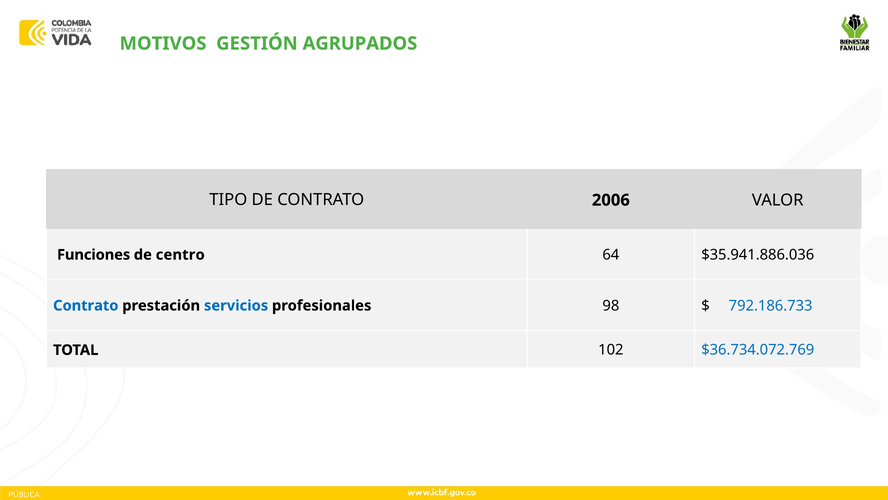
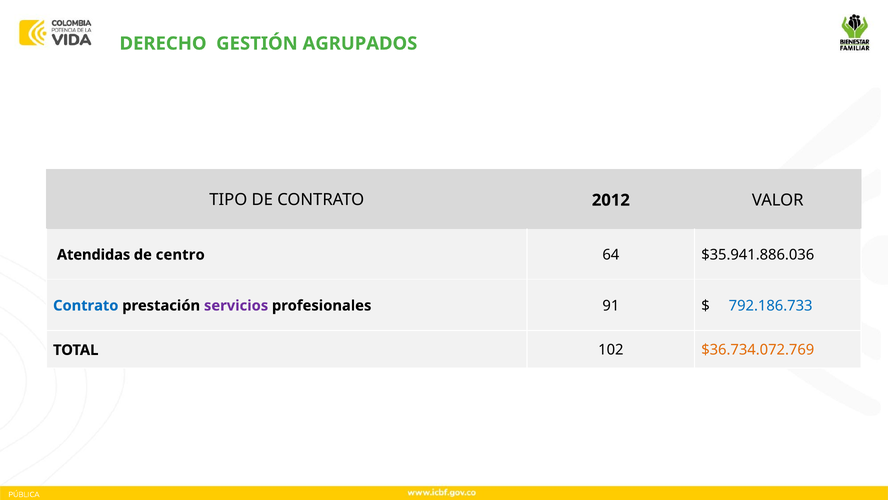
MOTIVOS: MOTIVOS -> DERECHO (163, 43)
2006: 2006 -> 2012 (611, 200)
Funciones: Funciones -> Atendidas (94, 255)
servicios colour: blue -> purple (236, 305)
98: 98 -> 91 (611, 305)
$36.734.072.769 colour: blue -> orange (758, 350)
